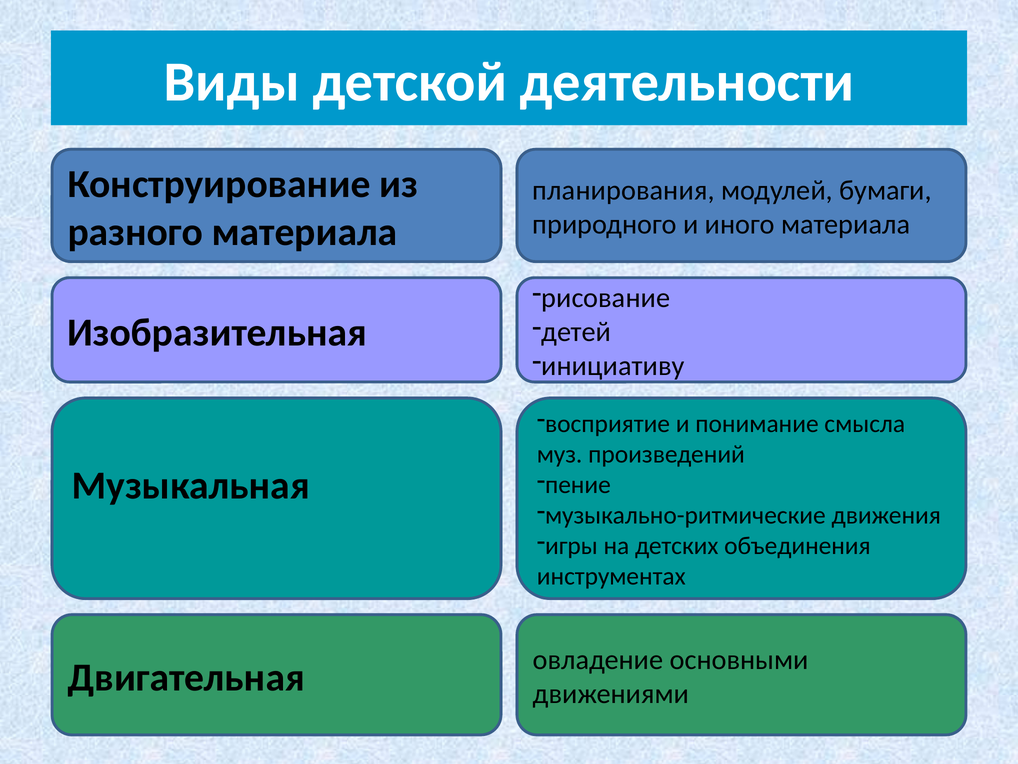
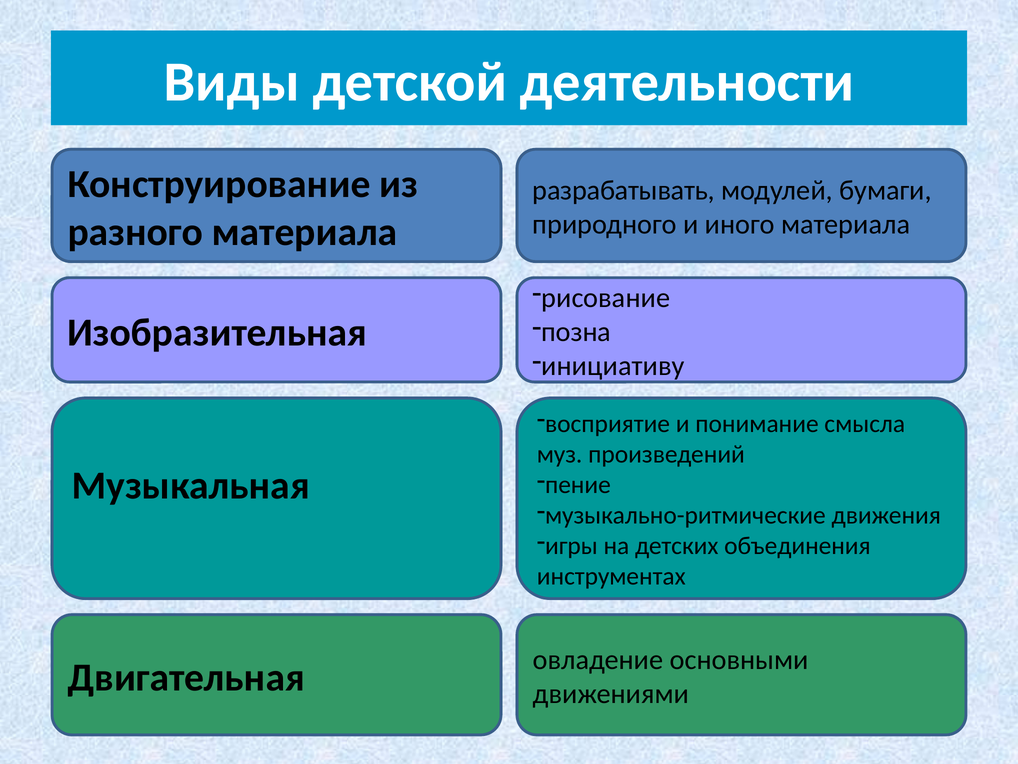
планирования: планирования -> разрабатывать (624, 190)
детей: детей -> позна (576, 332)
